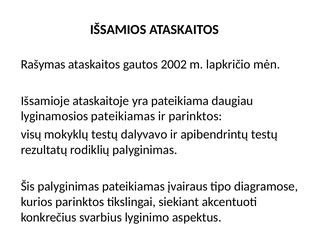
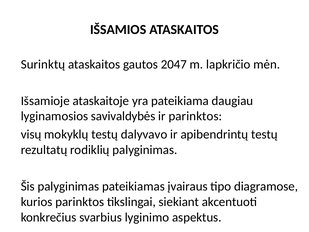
Rašymas: Rašymas -> Surinktų (43, 64)
2002: 2002 -> 2047 (174, 64)
lyginamosios pateikiamas: pateikiamas -> savivaldybės (123, 116)
